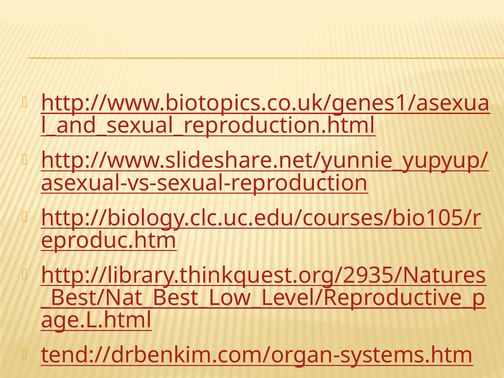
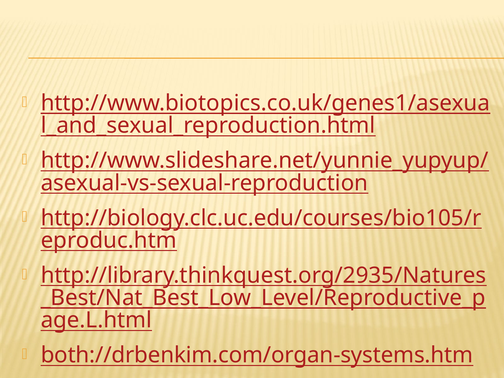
tend://drbenkim.com/organ-systems.htm: tend://drbenkim.com/organ-systems.htm -> both://drbenkim.com/organ-systems.htm (257, 355)
